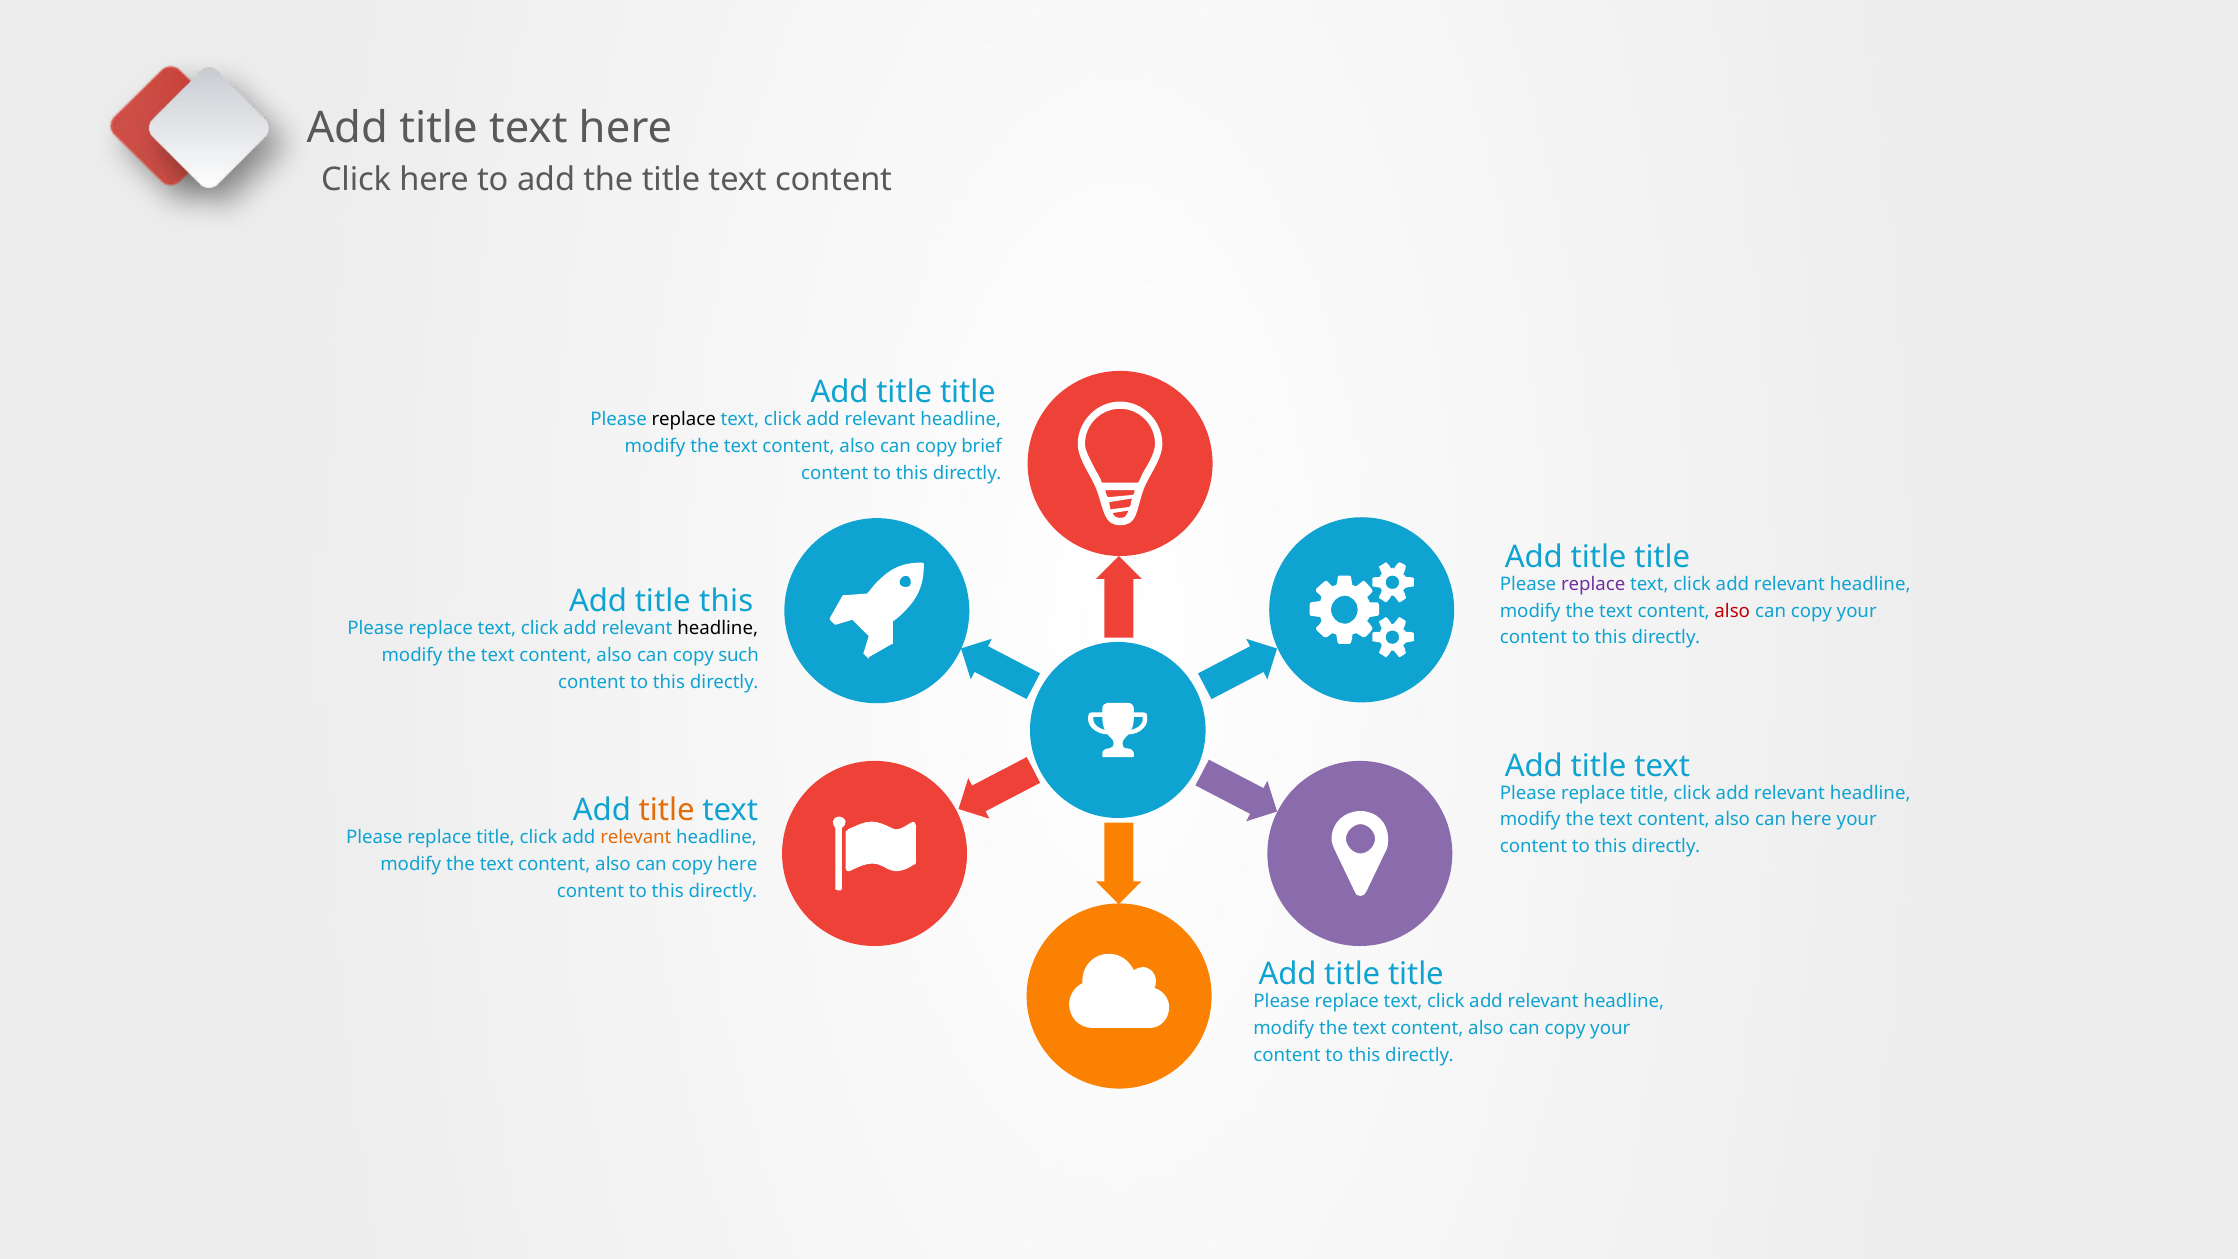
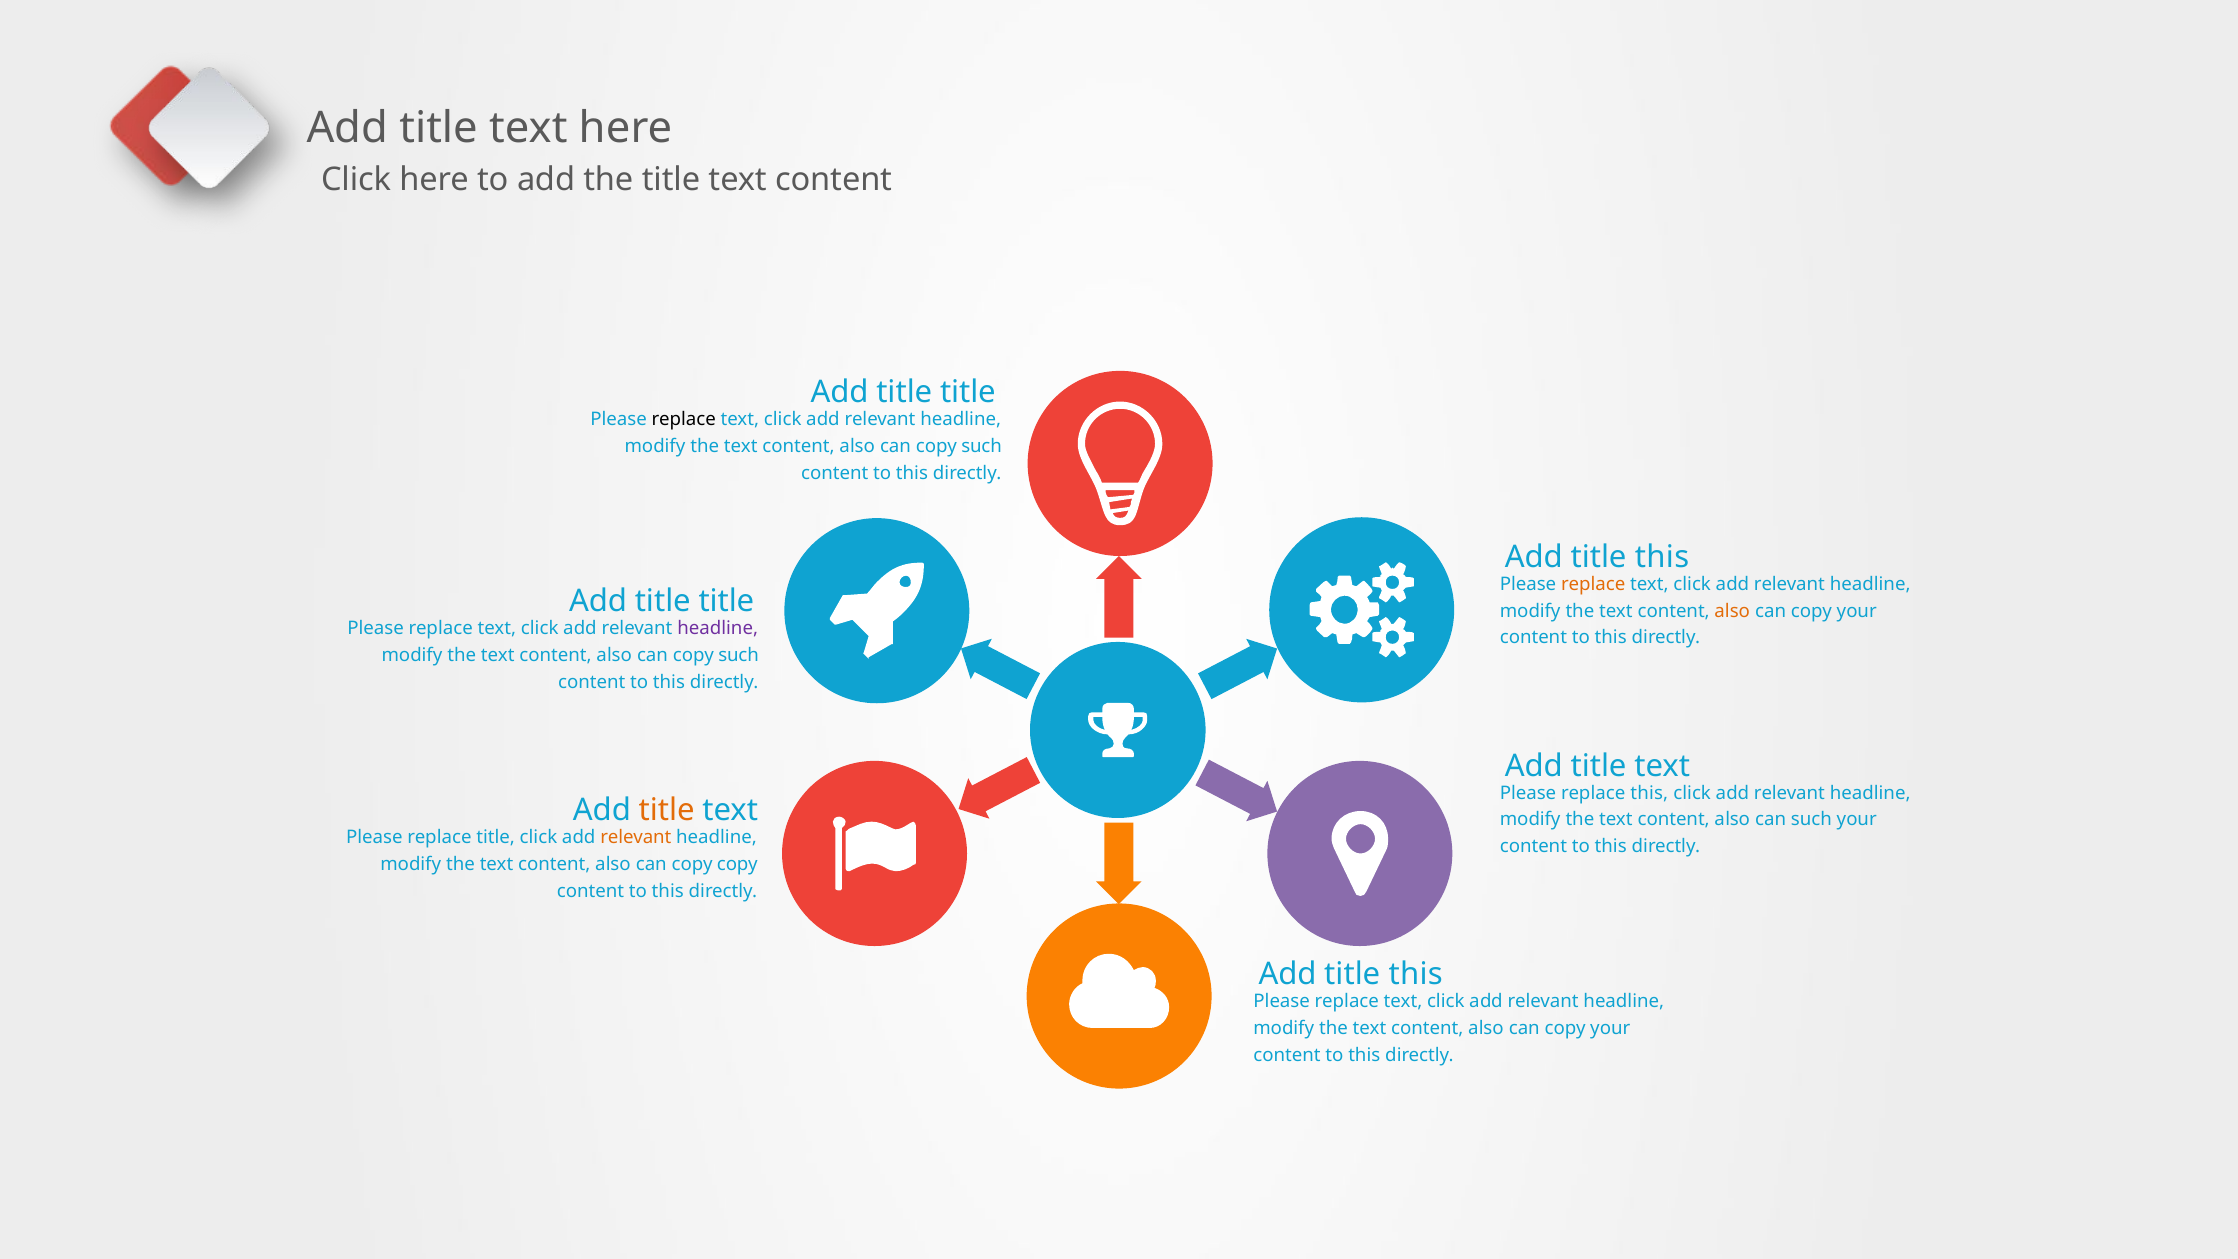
brief: brief -> such (982, 446)
title: title -> this (1662, 557)
replace colour: purple -> orange (1593, 584)
this: this -> title (726, 601)
also colour: red -> orange (1732, 611)
headline colour: black -> purple (718, 628)
title: title -> this (1649, 793)
can here: here -> such (1811, 820)
copy here: here -> copy (737, 864)
title: title -> this (1416, 975)
